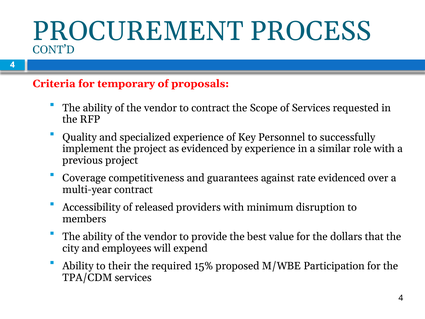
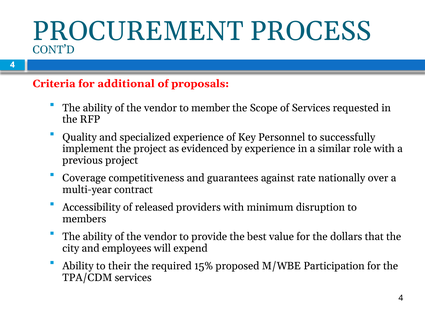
temporary: temporary -> additional (126, 84)
to contract: contract -> member (211, 108)
rate evidenced: evidenced -> nationally (342, 178)
